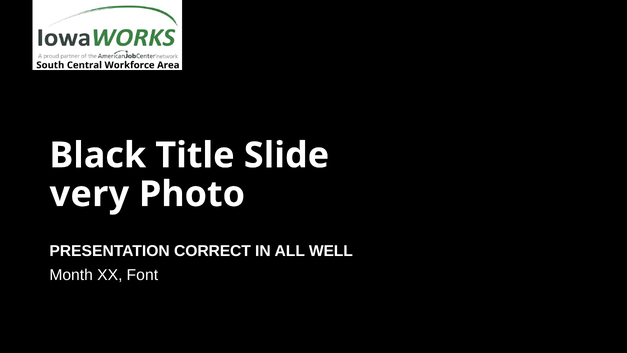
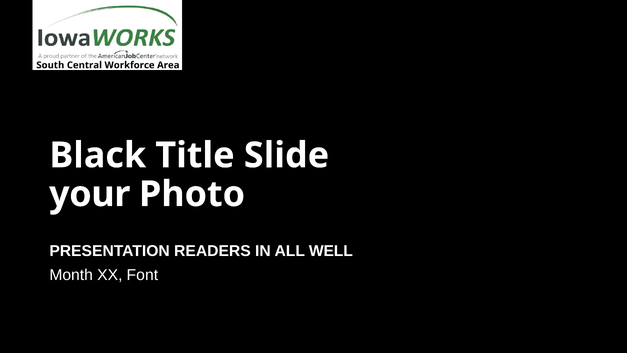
very: very -> your (90, 194)
CORRECT: CORRECT -> READERS (212, 251)
